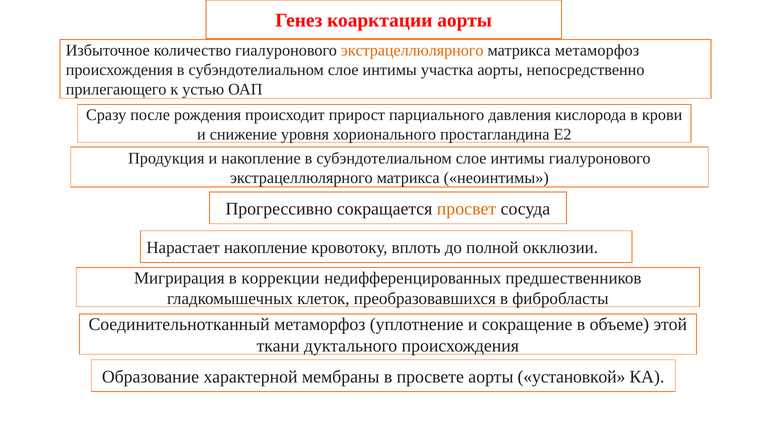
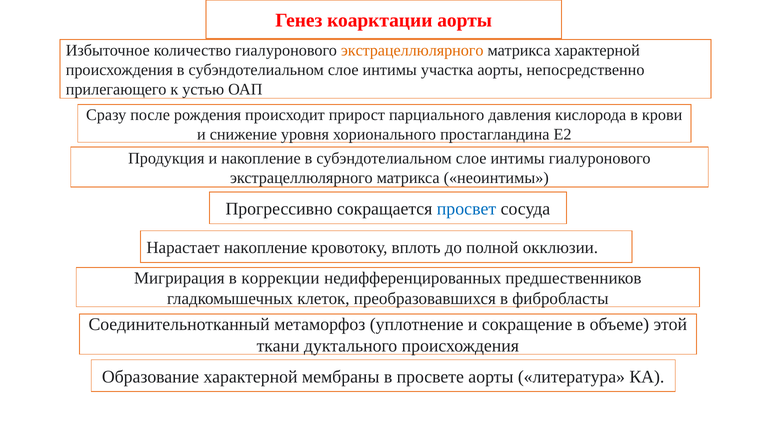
матрикса метаморфоз: метаморфоз -> характерной (597, 51)
просвет colour: orange -> blue (467, 209)
установкой: установкой -> литература (571, 377)
